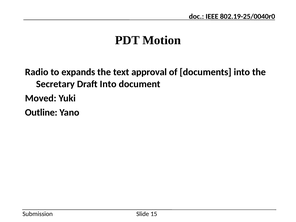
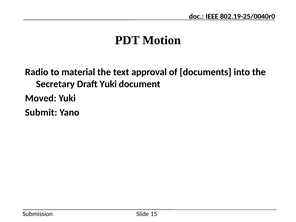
expands: expands -> material (78, 72)
Draft Into: Into -> Yuki (108, 84)
Outline: Outline -> Submit (41, 113)
